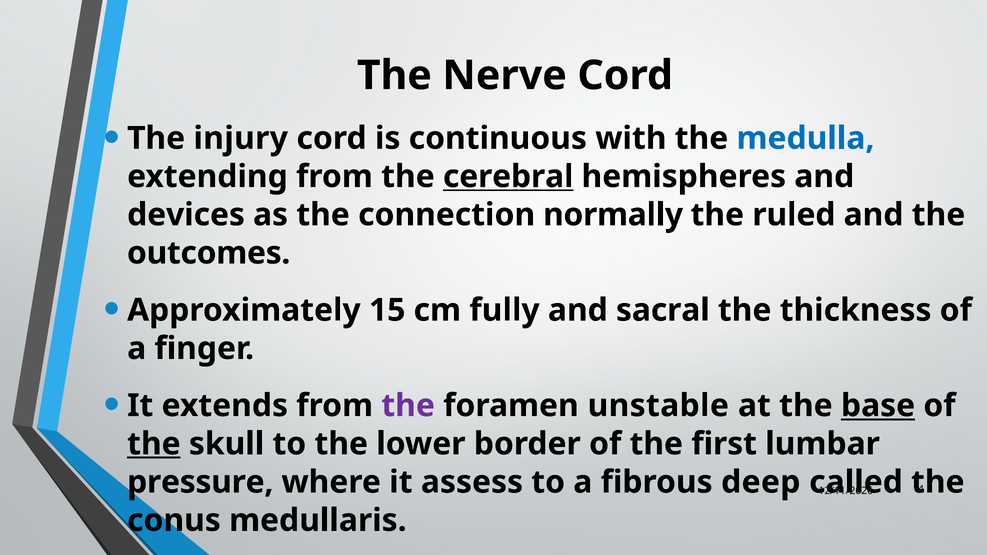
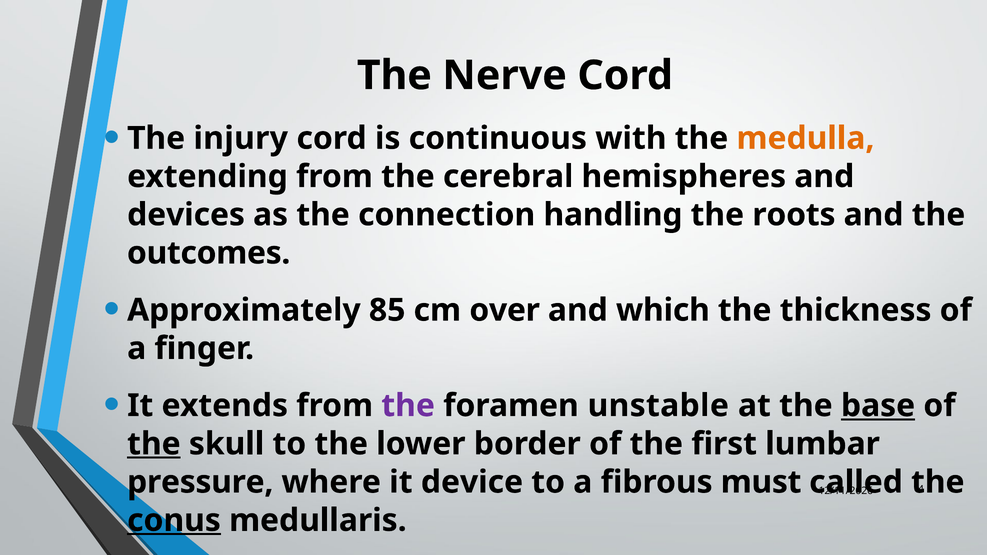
medulla colour: blue -> orange (805, 138)
cerebral underline: present -> none (508, 177)
normally: normally -> handling (613, 215)
ruled: ruled -> roots (794, 215)
15: 15 -> 85 (387, 310)
fully: fully -> over (505, 310)
sacral: sacral -> which (663, 310)
assess: assess -> device (472, 482)
deep: deep -> must (761, 482)
conus underline: none -> present (174, 521)
